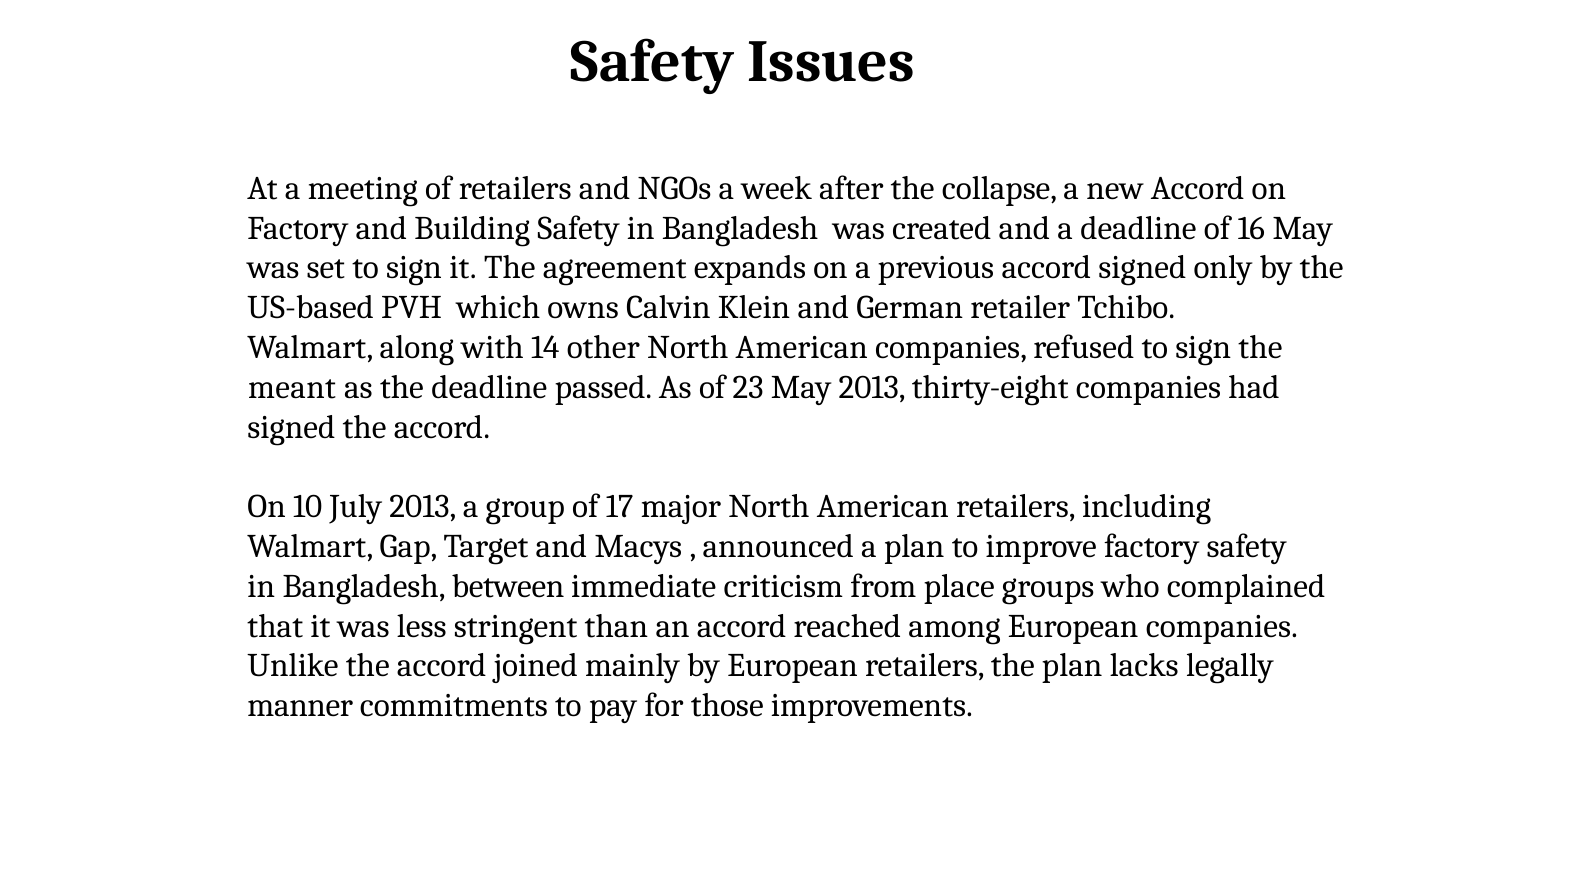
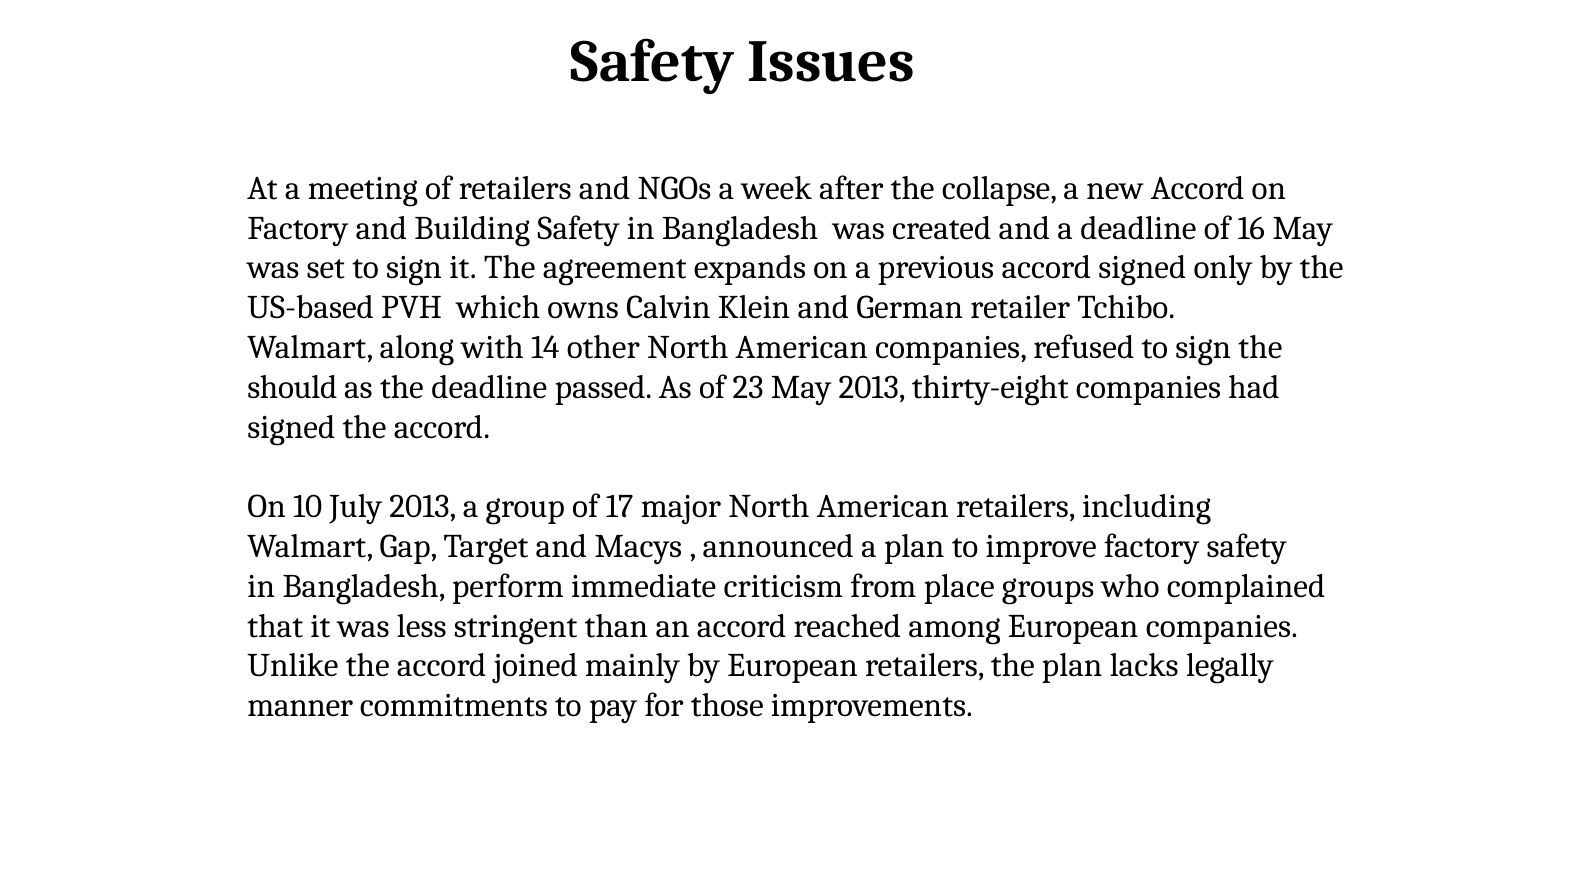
meant: meant -> should (292, 388)
between: between -> perform (508, 587)
